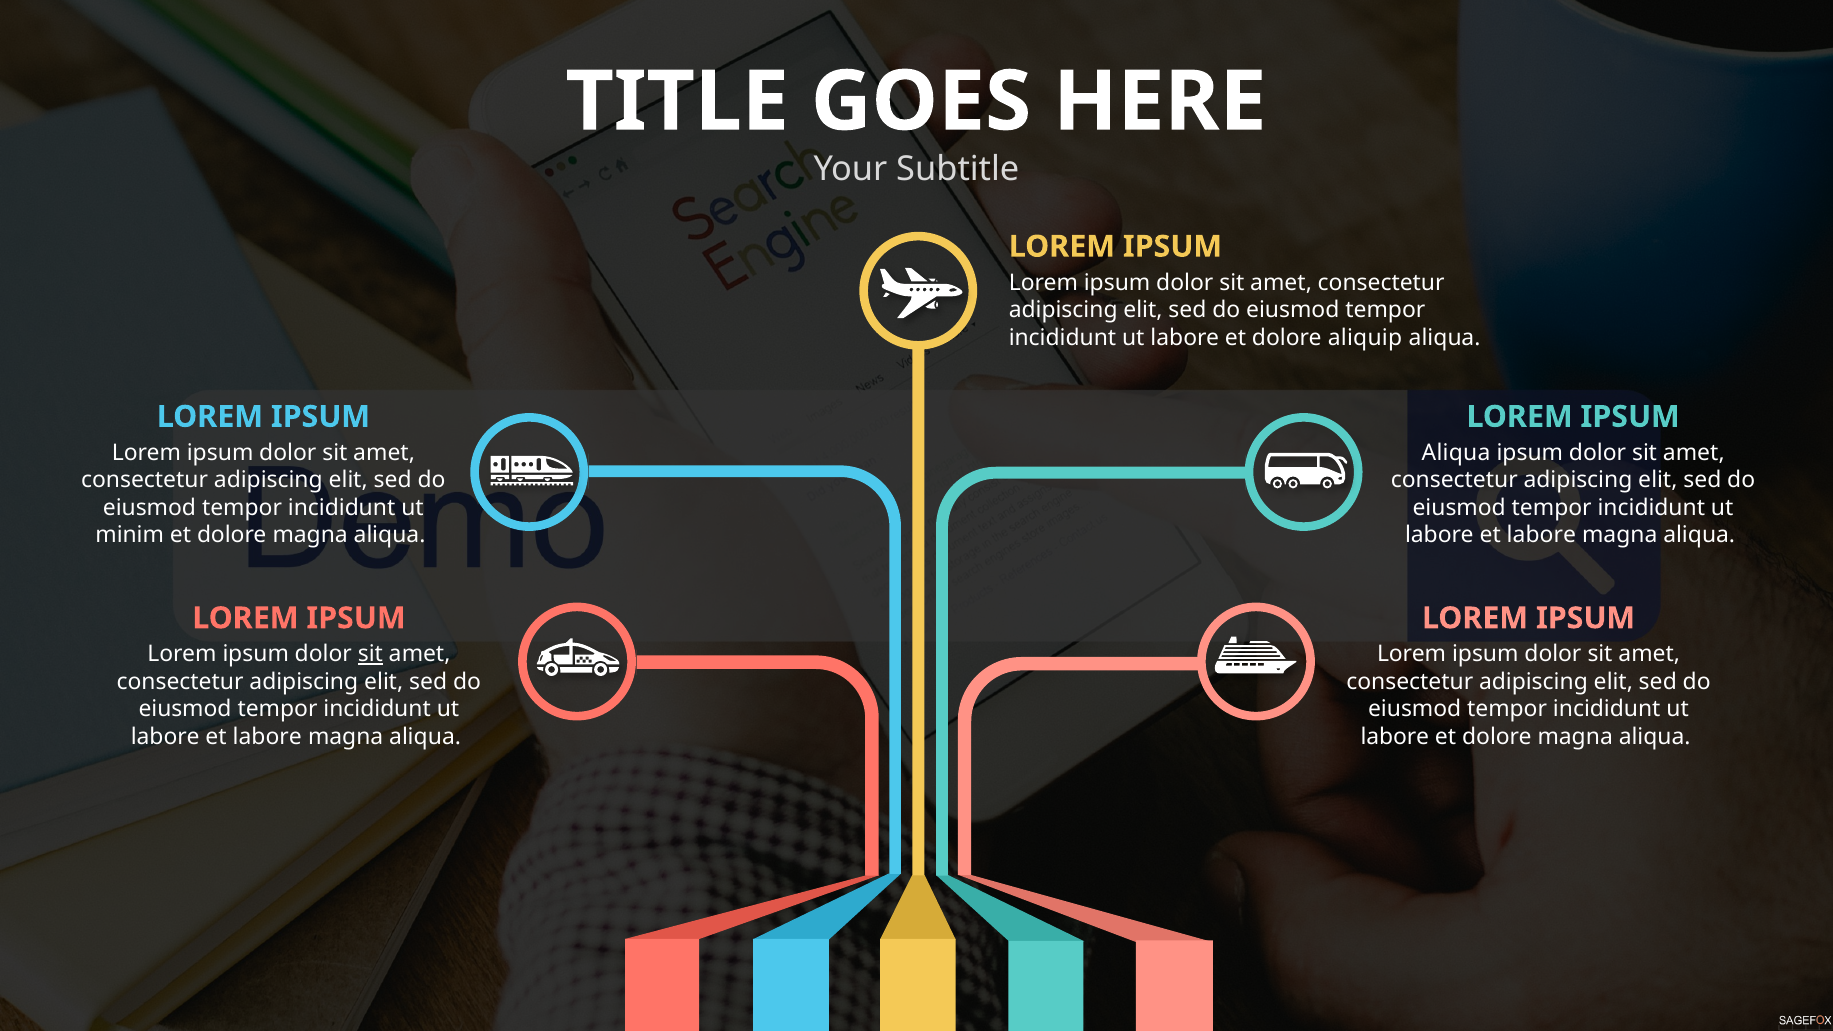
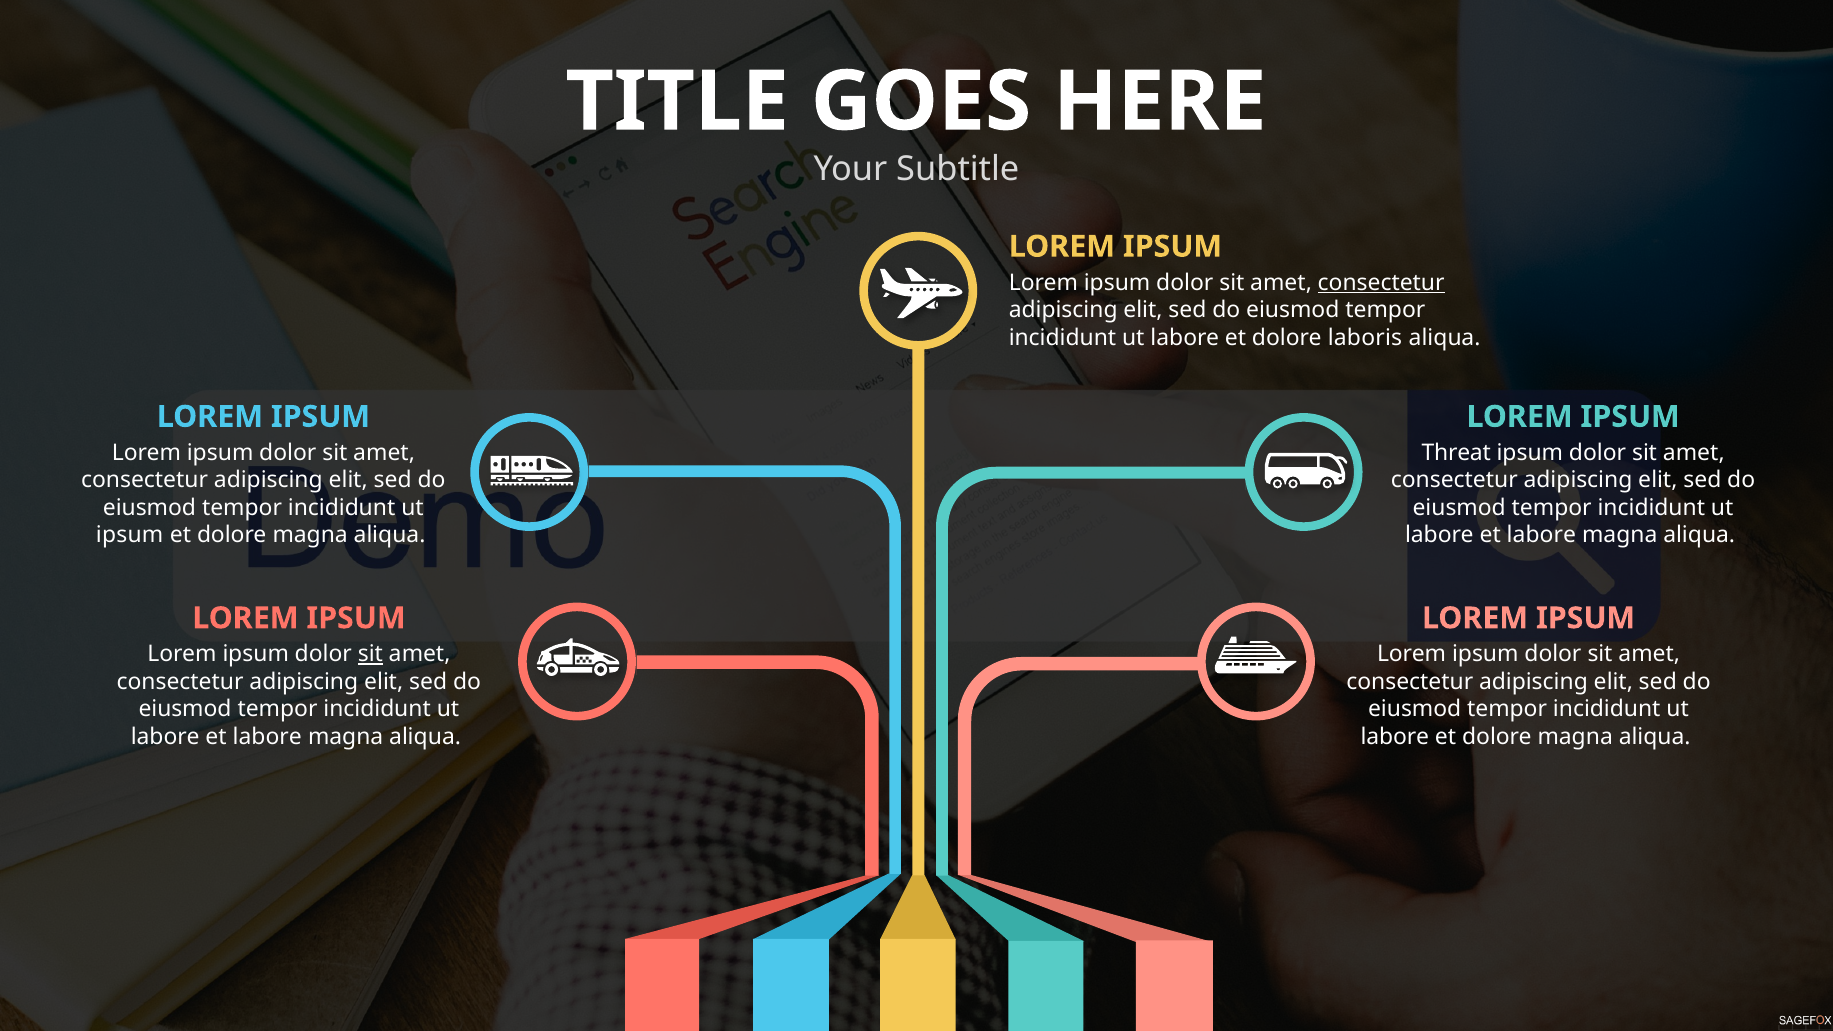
consectetur underline: none -> present (1381, 283)
aliquip: aliquip -> laboris (1365, 338)
Aliqua: Aliqua -> Threat (1456, 453)
minim: minim -> ipsum (130, 535)
